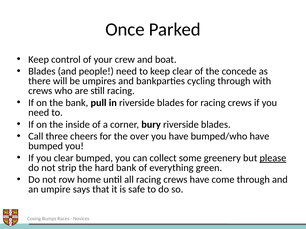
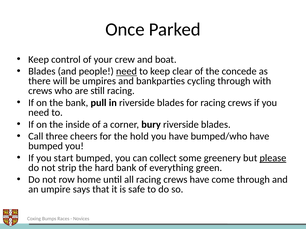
need underline: none -> present (126, 71)
over: over -> hold (139, 137)
you clear: clear -> start (64, 158)
